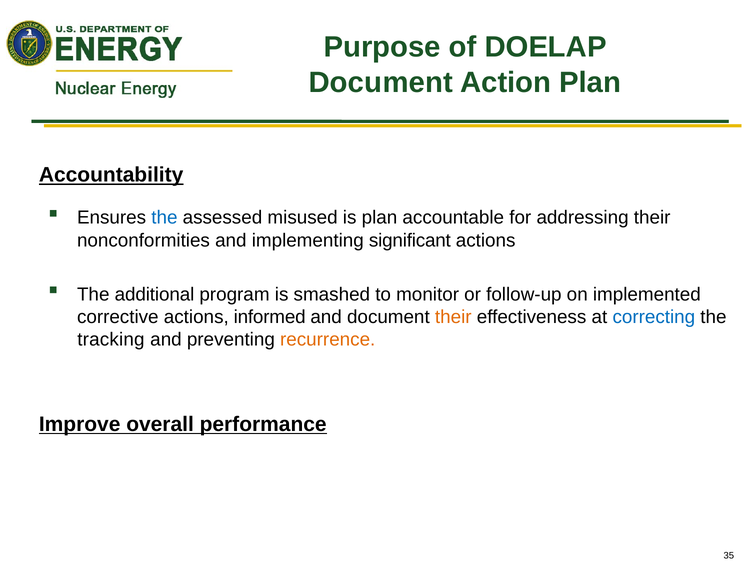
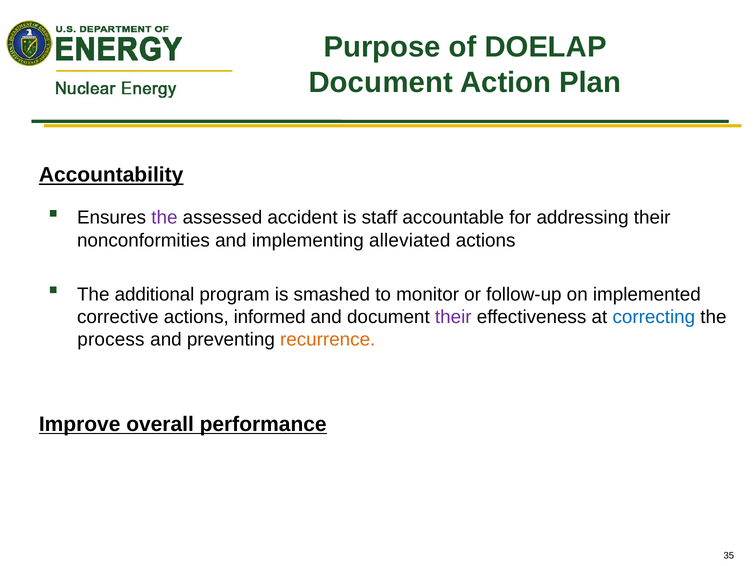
the colour: blue -> purple (164, 217)
misused: misused -> accident (303, 217)
is plan: plan -> staff (379, 217)
significant: significant -> alleviated (410, 240)
their colour: orange -> purple (453, 317)
tracking: tracking -> process (111, 339)
